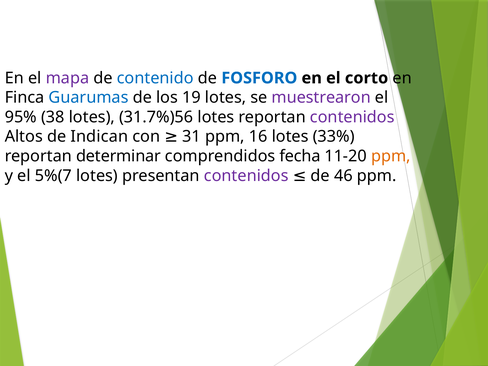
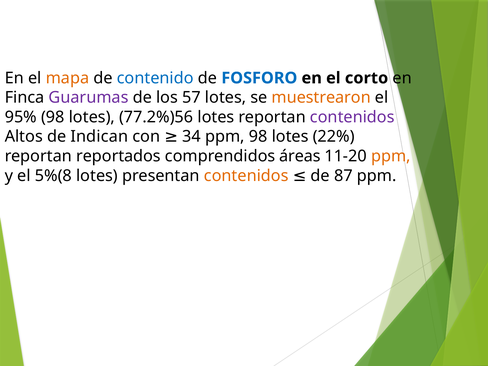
mapa colour: purple -> orange (67, 78)
Guarumas colour: blue -> purple (89, 98)
19: 19 -> 57 (191, 98)
muestrearon colour: purple -> orange (321, 98)
95% 38: 38 -> 98 (53, 117)
31.7%)56: 31.7%)56 -> 77.2%)56 (156, 117)
31: 31 -> 34 (192, 137)
ppm 16: 16 -> 98 (258, 137)
33%: 33% -> 22% (334, 137)
determinar: determinar -> reportados (118, 156)
fecha: fecha -> áreas (300, 156)
5%(7: 5%(7 -> 5%(8 (53, 176)
contenidos colour: purple -> orange (246, 176)
46: 46 -> 87 (343, 176)
